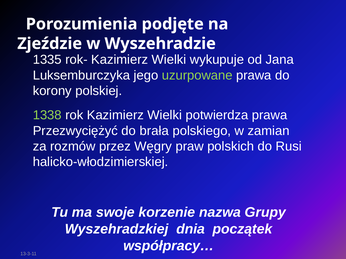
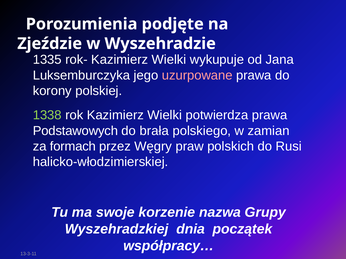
uzurpowane colour: light green -> pink (197, 75)
Przezwyciężyć: Przezwyciężyć -> Podstawowych (75, 131)
rozmów: rozmów -> formach (73, 147)
